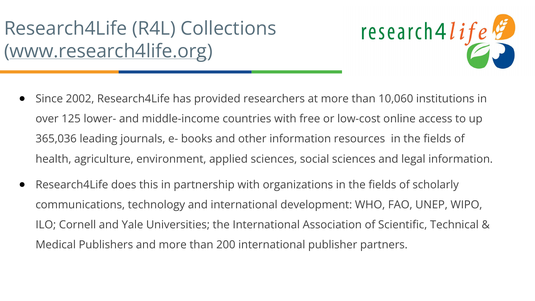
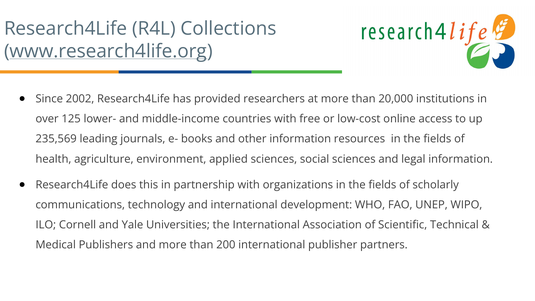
10,060: 10,060 -> 20,000 (396, 99)
365,036: 365,036 -> 235,569 (56, 139)
